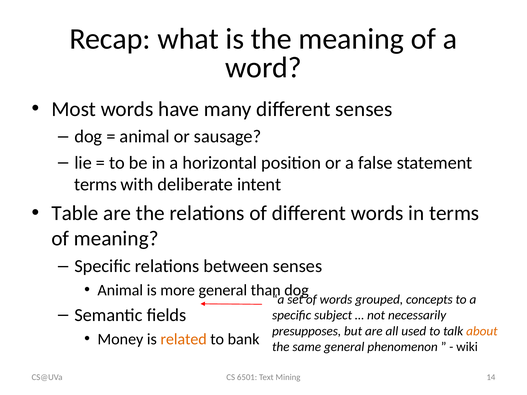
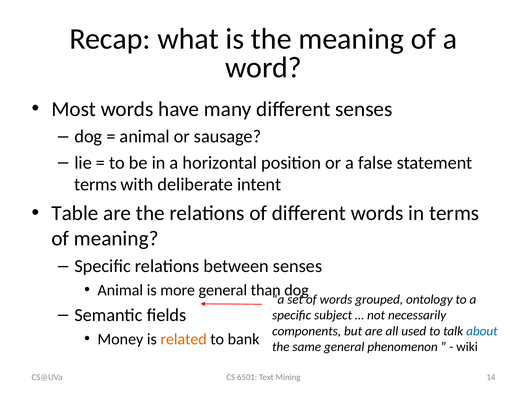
concepts: concepts -> ontology (429, 300)
presupposes: presupposes -> components (307, 331)
about colour: orange -> blue (482, 331)
